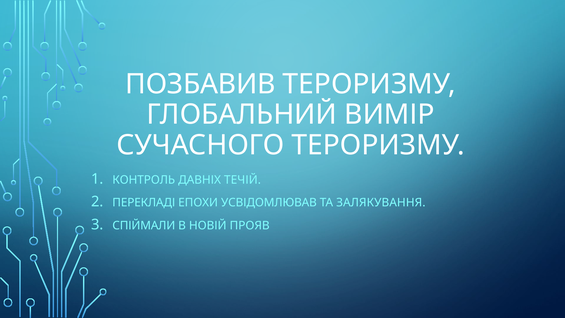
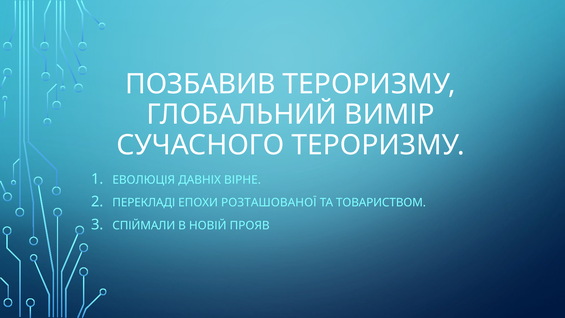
КОНТРОЛЬ: КОНТРОЛЬ -> ЕВОЛЮЦІЯ (144, 180)
ТЕЧІЙ: ТЕЧІЙ -> ВІРНЕ (243, 180)
УСВІДОМЛЮВАВ: УСВІДОМЛЮВАВ -> РОЗТАШОВАНОЇ (269, 203)
ЗАЛЯКУВАННЯ: ЗАЛЯКУВАННЯ -> ТОВАРИСТВОМ (381, 203)
